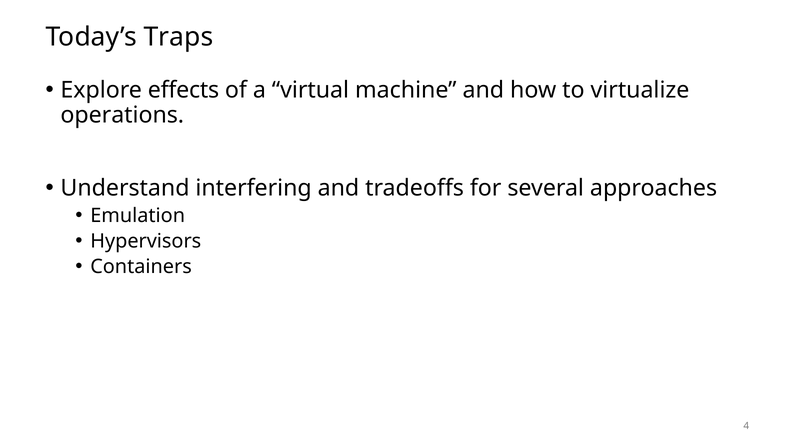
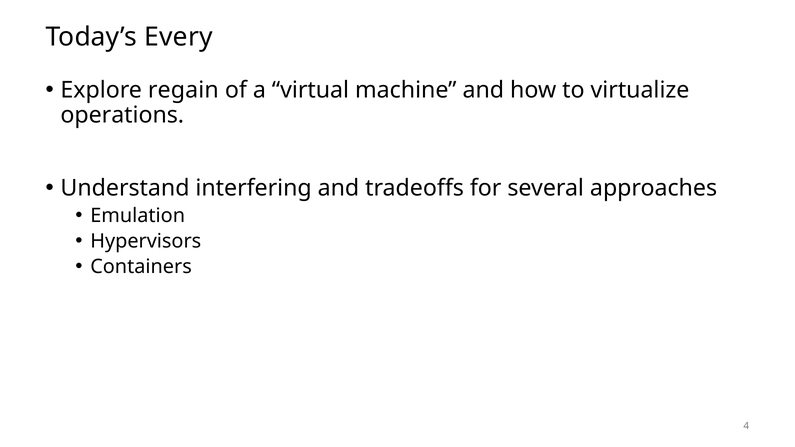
Traps: Traps -> Every (178, 37)
effects: effects -> regain (183, 90)
